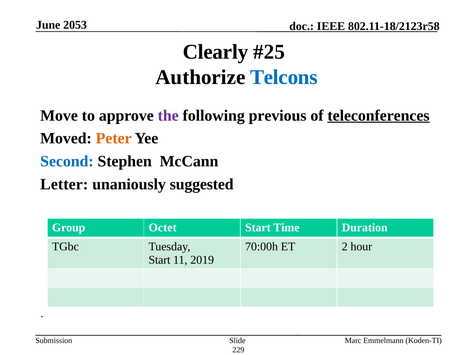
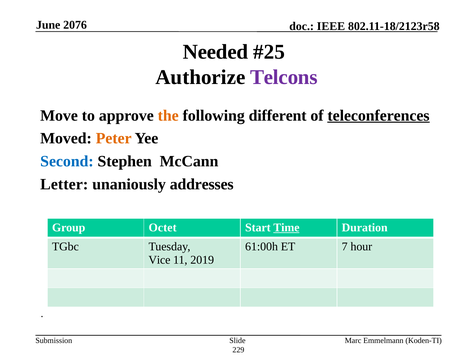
2053: 2053 -> 2076 (75, 25)
Clearly: Clearly -> Needed (215, 52)
Telcons colour: blue -> purple (284, 77)
the colour: purple -> orange (168, 115)
previous: previous -> different (278, 115)
suggested: suggested -> addresses (202, 184)
Time underline: none -> present (286, 227)
70:00h: 70:00h -> 61:00h (262, 247)
2: 2 -> 7 (345, 247)
Start: Start -> Vice (159, 260)
